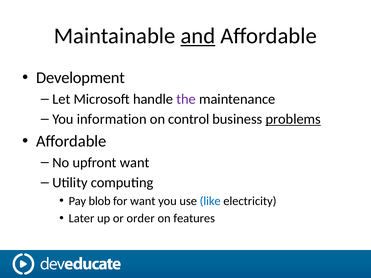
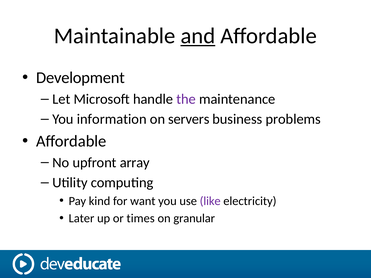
control: control -> servers (189, 119)
problems underline: present -> none (293, 119)
upfront want: want -> array (135, 163)
blob: blob -> kind (100, 201)
like colour: blue -> purple (210, 201)
order: order -> times (141, 219)
features: features -> granular (194, 219)
